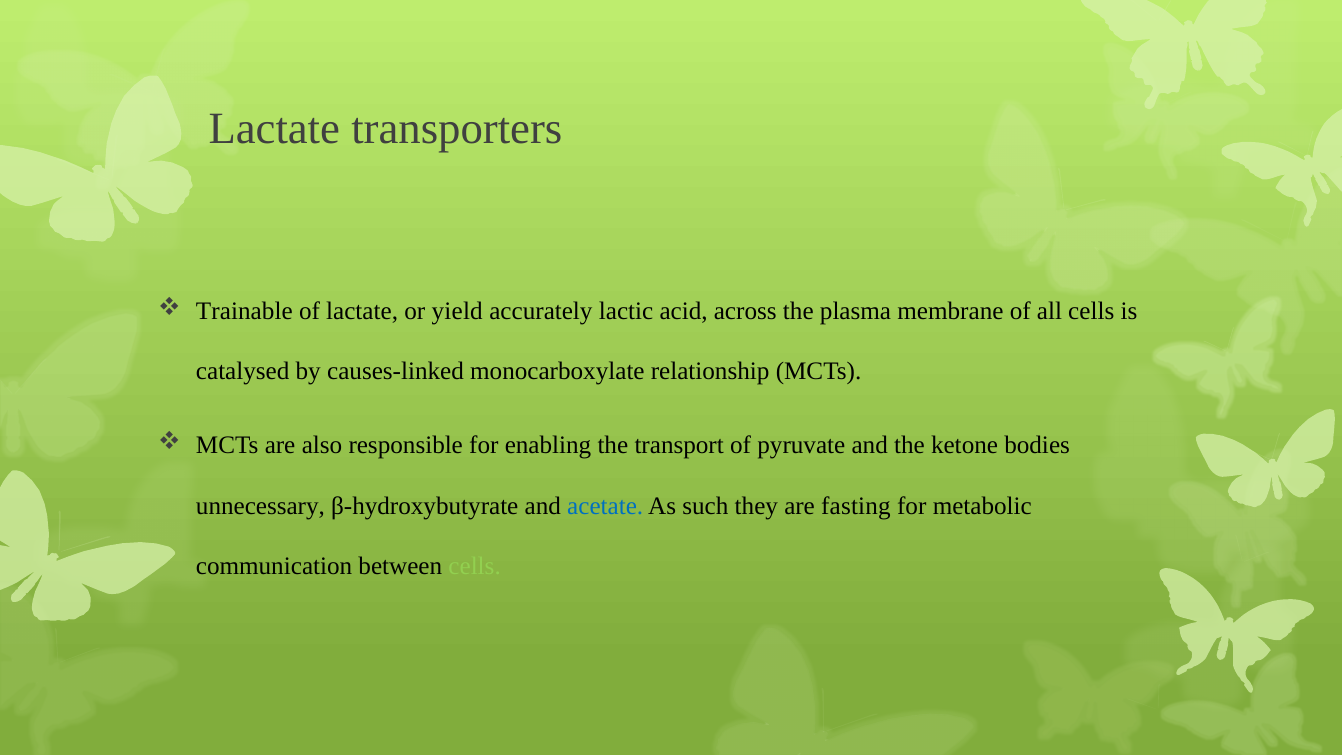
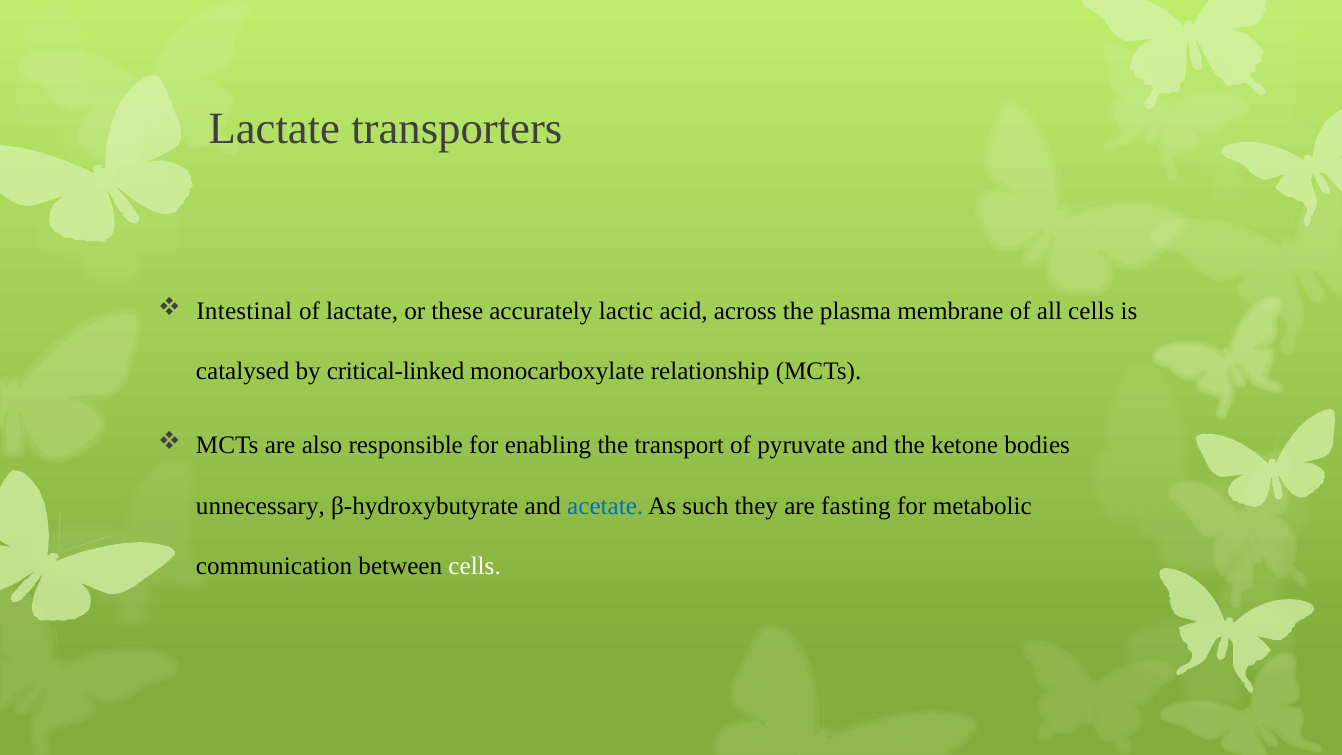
Trainable: Trainable -> Intestinal (244, 311)
yield: yield -> these (457, 311)
causes-linked: causes-linked -> critical-linked (396, 372)
cells colour: light green -> white (475, 566)
